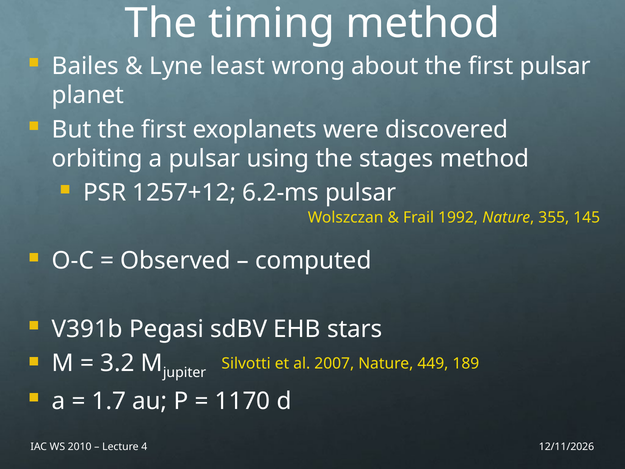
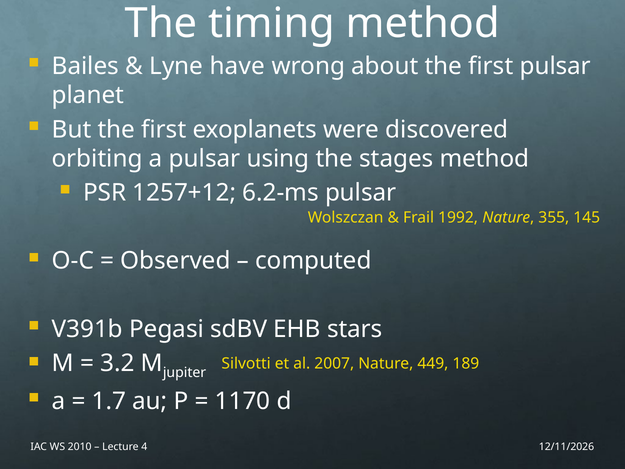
least: least -> have (237, 66)
